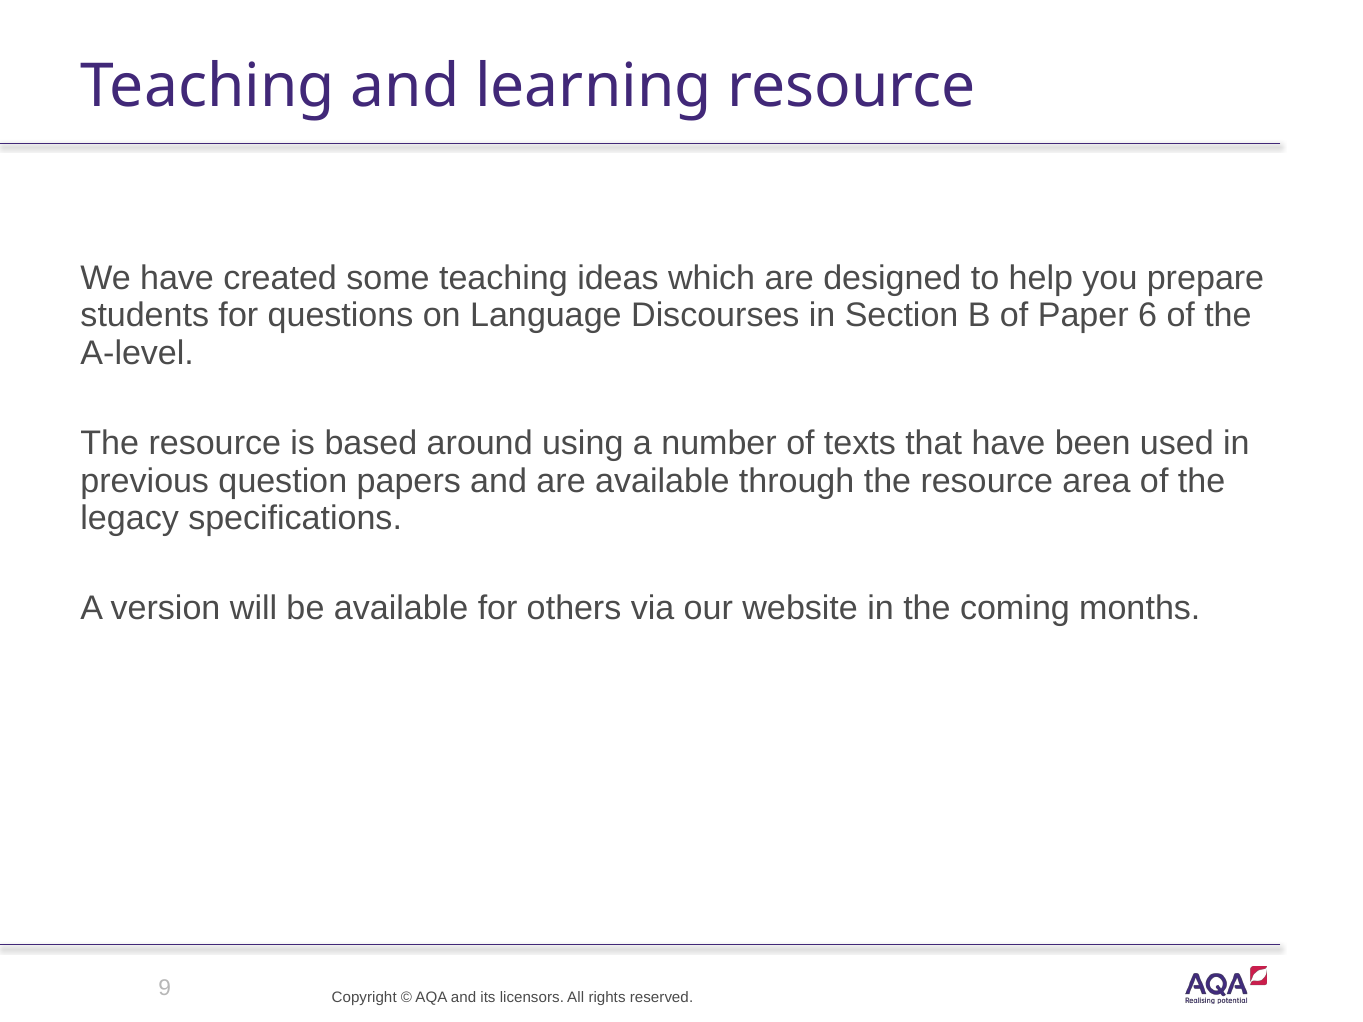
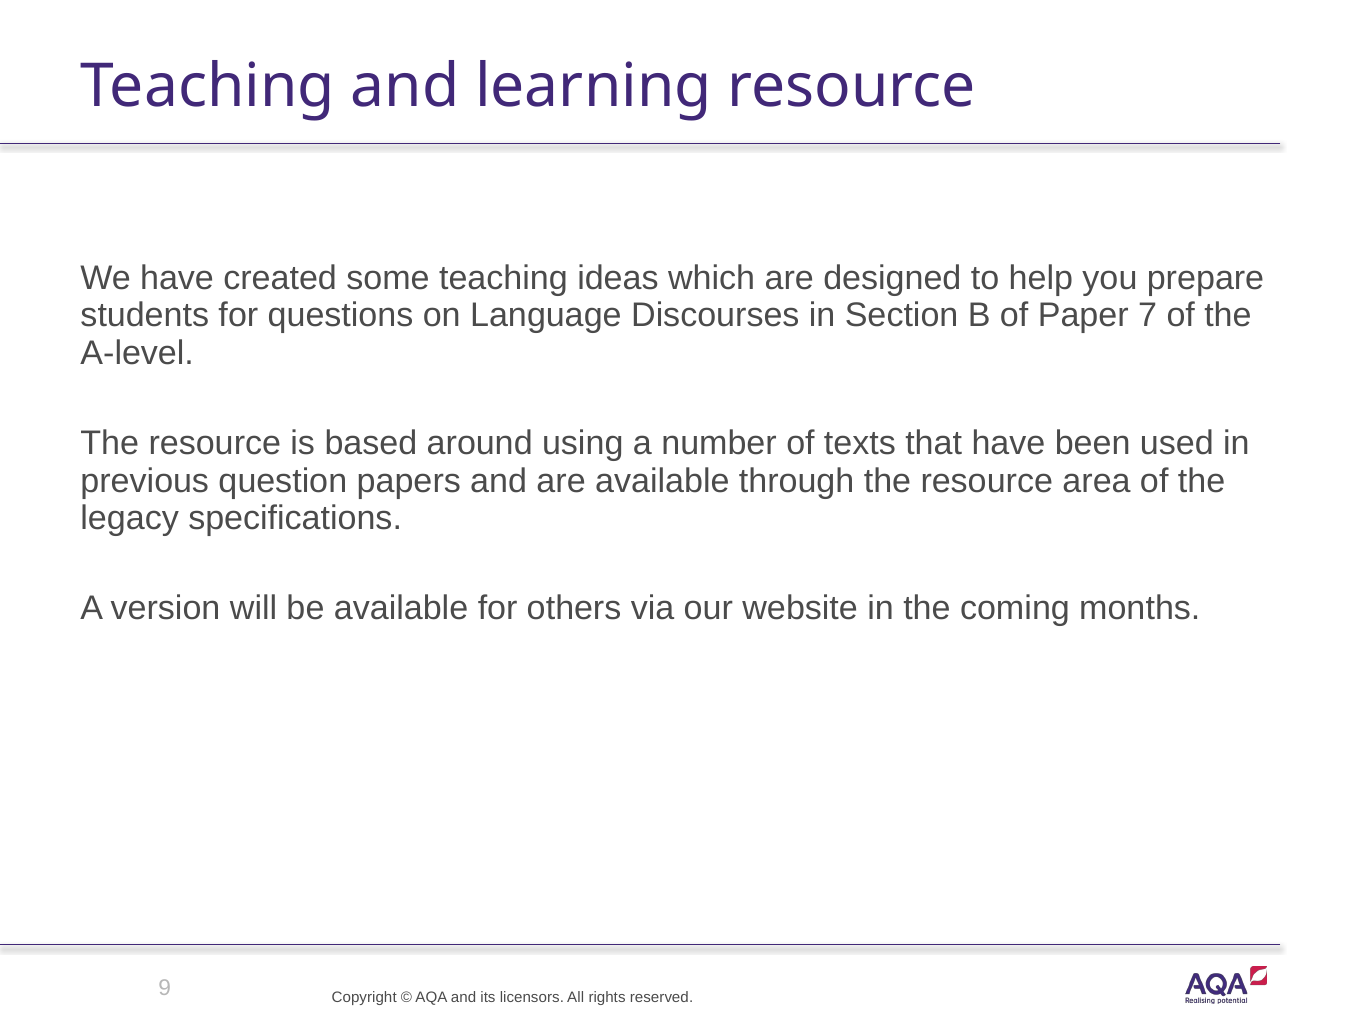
6: 6 -> 7 (1148, 316)
